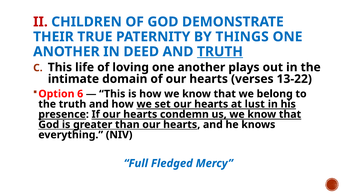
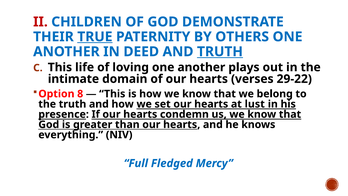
TRUE underline: none -> present (95, 37)
THINGS: THINGS -> OTHERS (242, 37)
13-22: 13-22 -> 29-22 (294, 79)
6: 6 -> 8 (80, 94)
